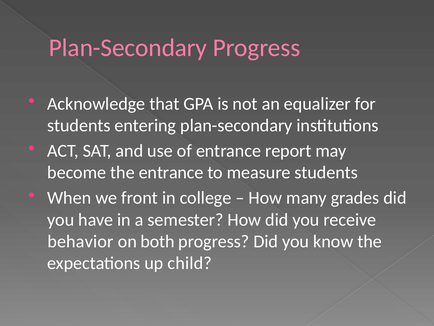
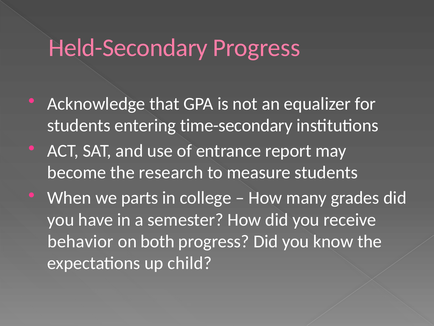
Plan-Secondary: Plan-Secondary -> Held-Secondary (128, 48)
entering plan-secondary: plan-secondary -> time-secondary (236, 125)
the entrance: entrance -> research (171, 172)
front: front -> parts (140, 198)
